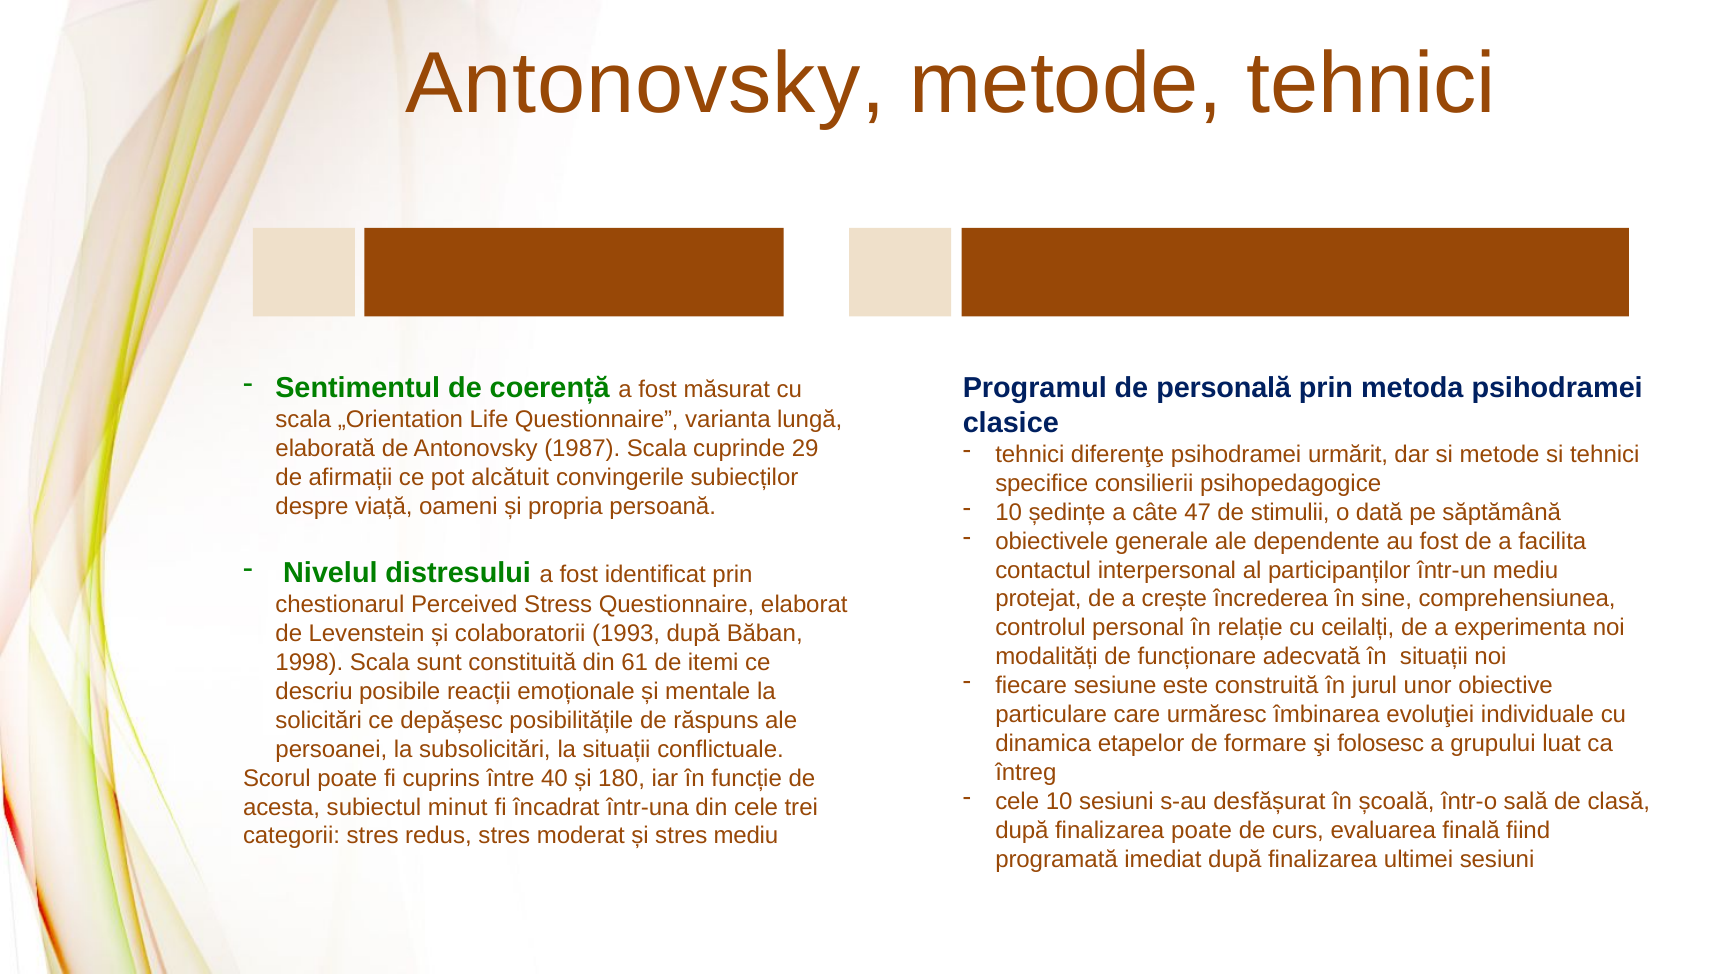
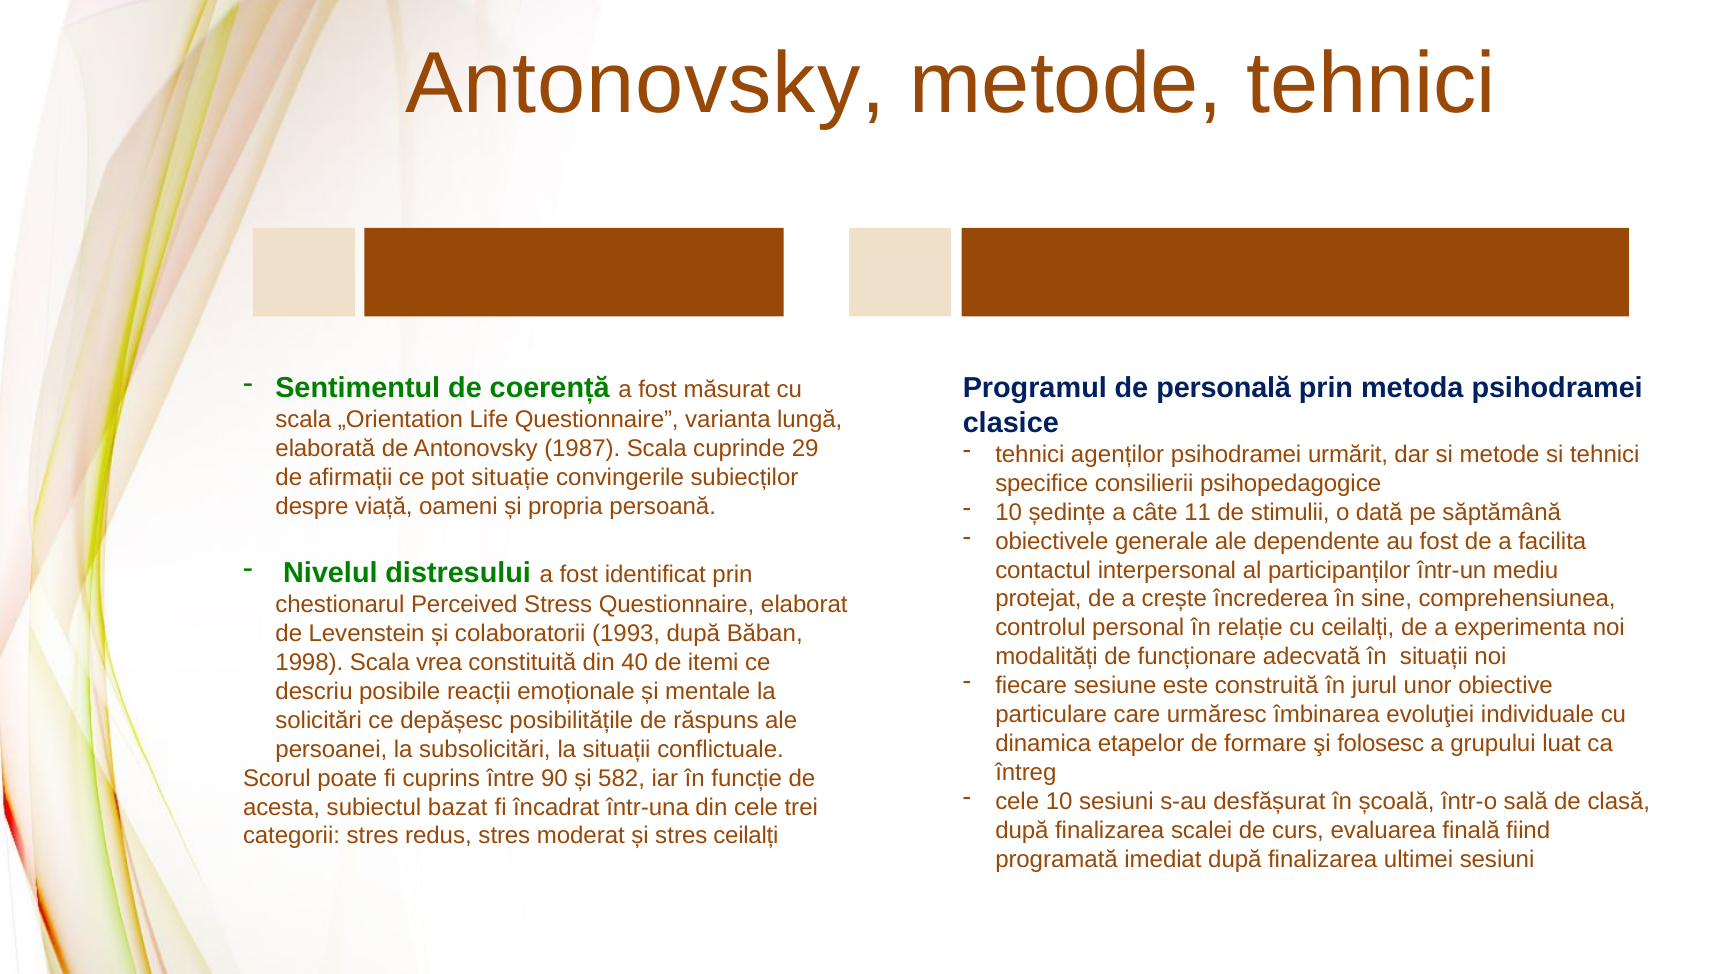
diferenţe: diferenţe -> agenților (1118, 454)
alcătuit: alcătuit -> situație (510, 478)
47: 47 -> 11 (1198, 512)
sunt: sunt -> vrea (439, 662)
61: 61 -> 40 (635, 662)
40: 40 -> 90 (554, 778)
180: 180 -> 582 (622, 778)
minut: minut -> bazat (458, 807)
finalizarea poate: poate -> scalei (1202, 830)
stres mediu: mediu -> ceilalți (746, 836)
